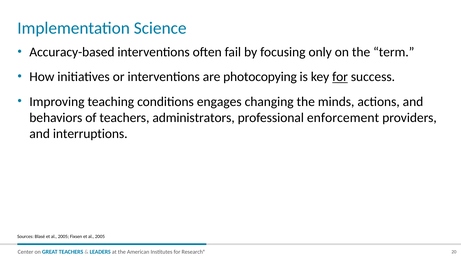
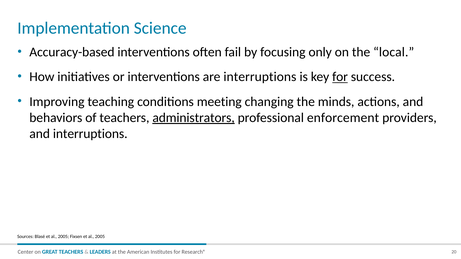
term: term -> local (394, 52)
are photocopying: photocopying -> interruptions (260, 77)
engages: engages -> meeting (219, 102)
administrators underline: none -> present (194, 118)
